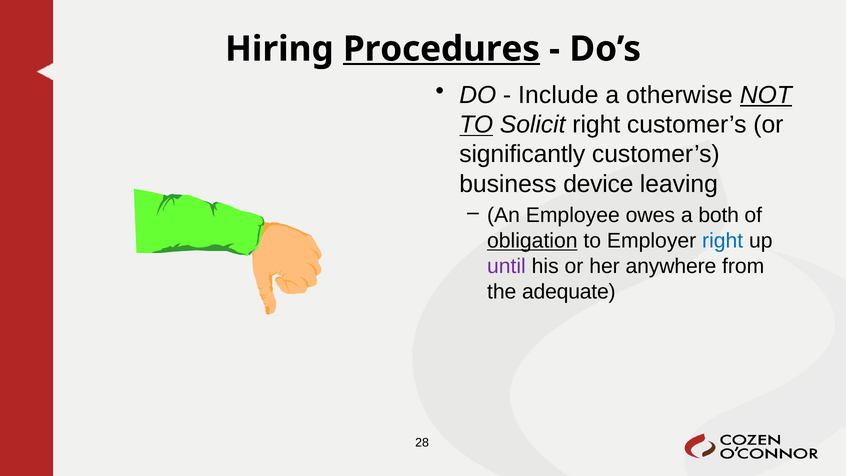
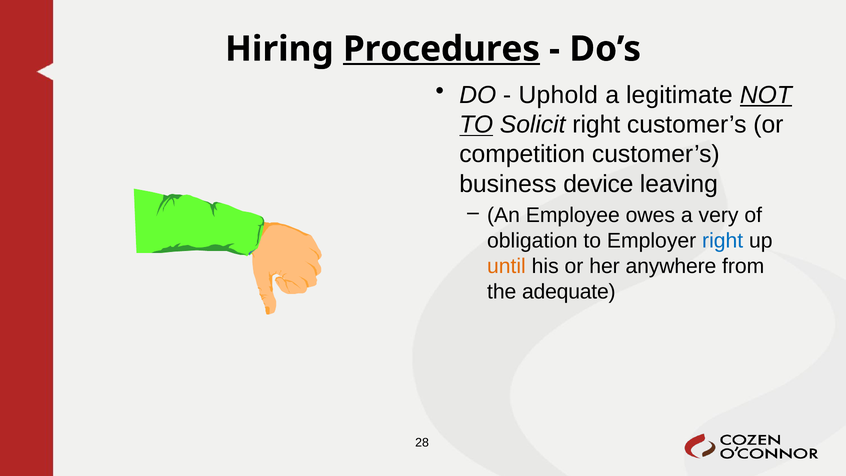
Include: Include -> Uphold (558, 95)
otherwise: otherwise -> legitimate (679, 95)
significantly: significantly -> competition (522, 154)
both: both -> very (719, 215)
obligation underline: present -> none (532, 241)
until colour: purple -> orange (506, 266)
